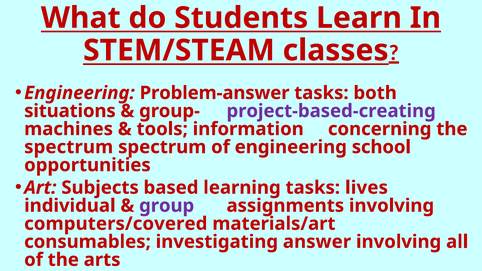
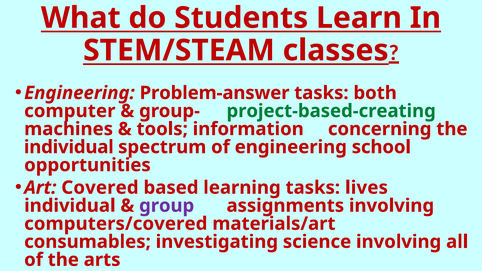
situations: situations -> computer (70, 111)
project-based-creating colour: purple -> green (331, 111)
spectrum: spectrum -> individual (69, 147)
Subjects: Subjects -> Covered (100, 188)
answer: answer -> science (317, 242)
